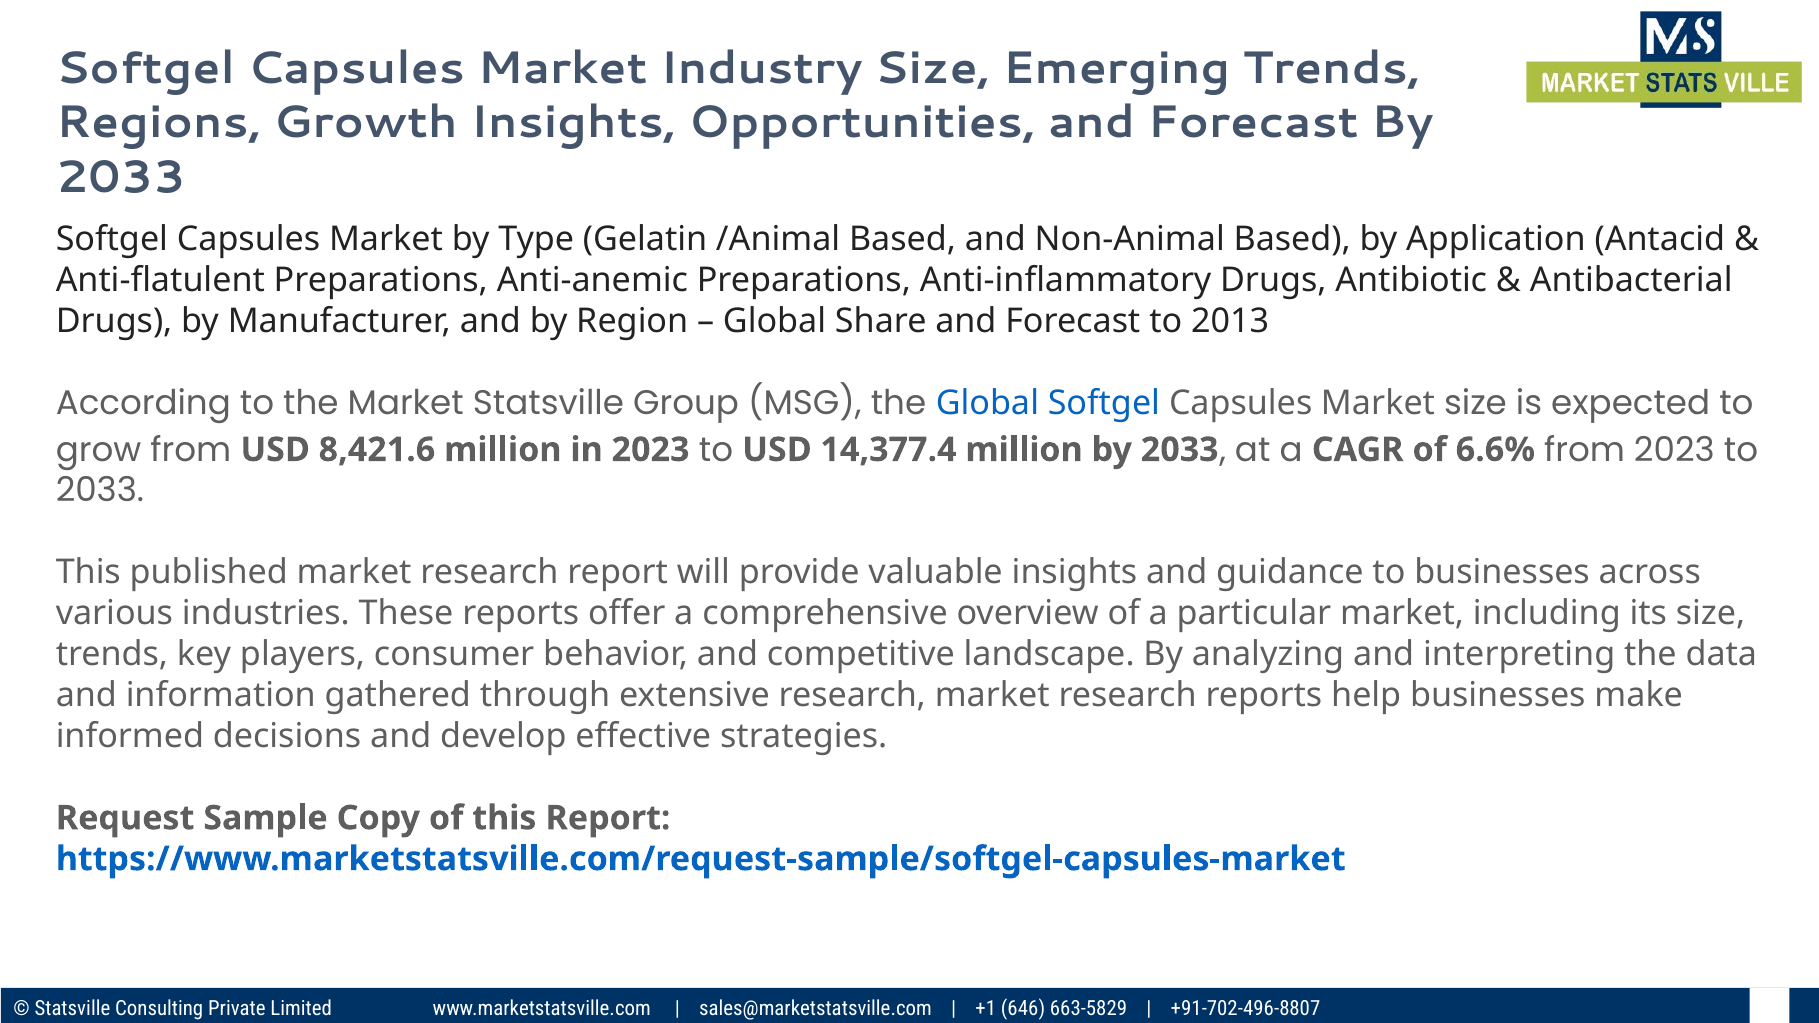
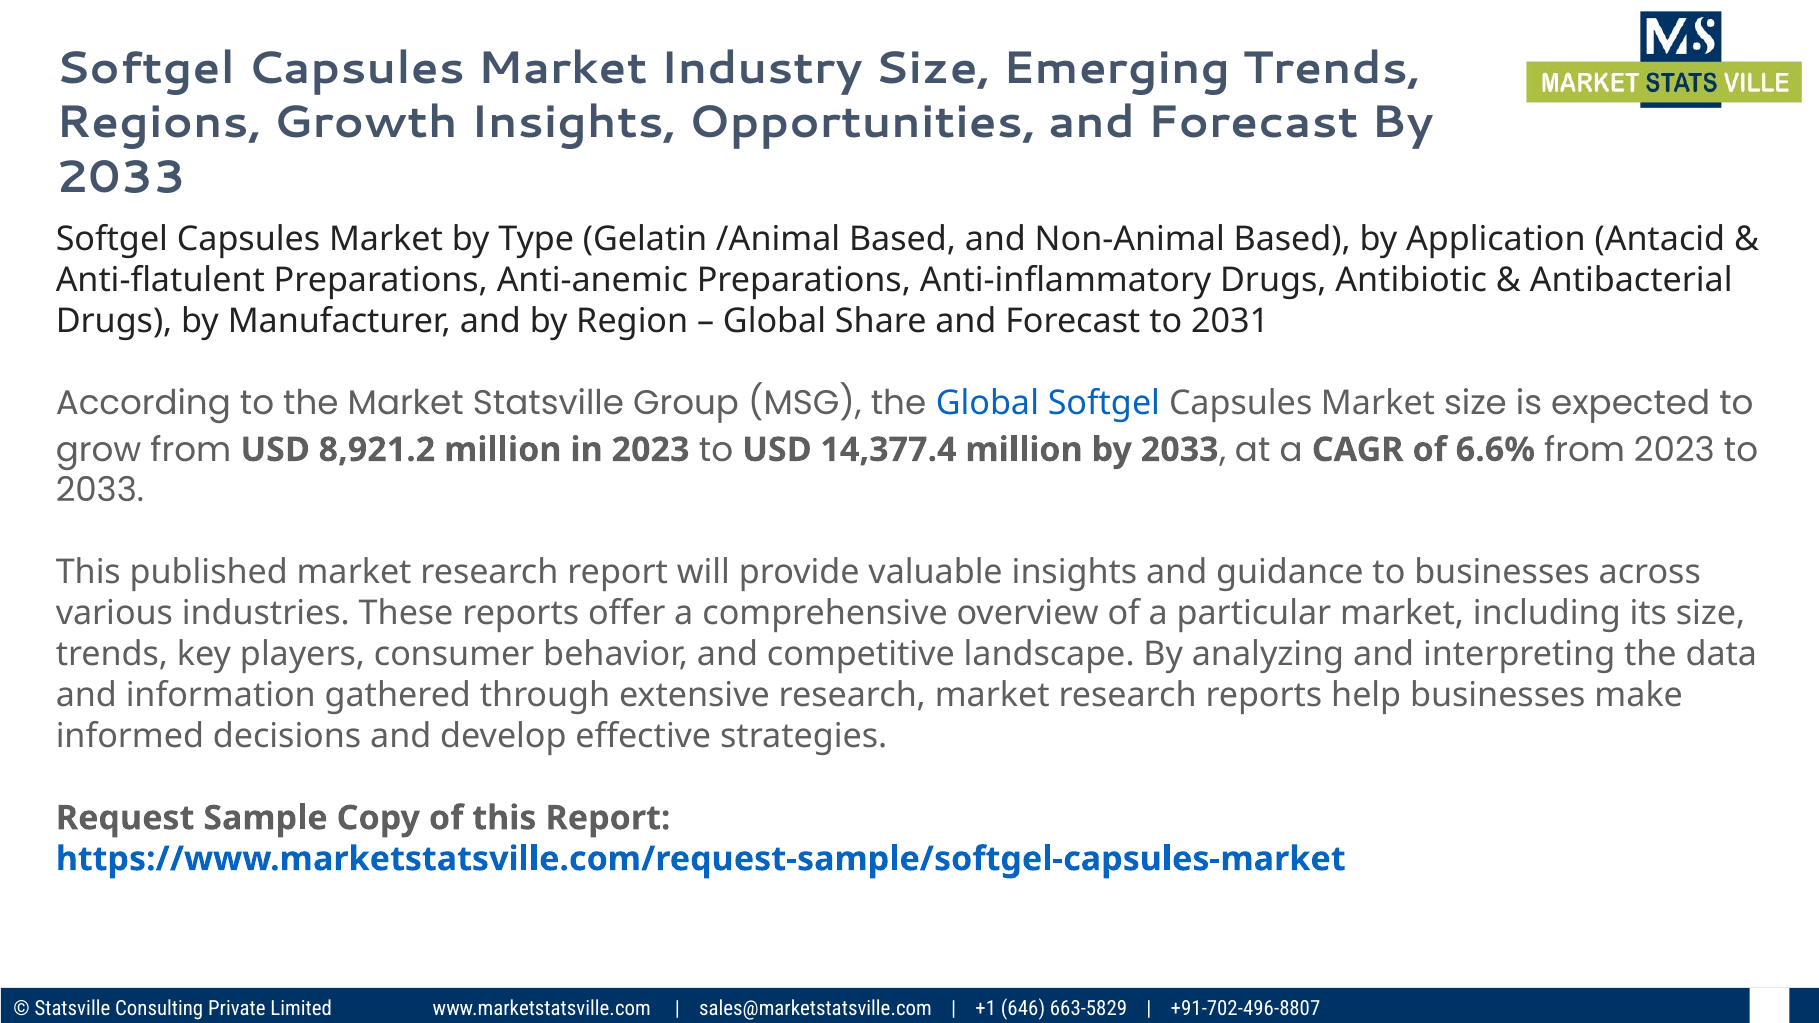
2013: 2013 -> 2031 (1230, 322)
8,421.6: 8,421.6 -> 8,921.2 (377, 450)
